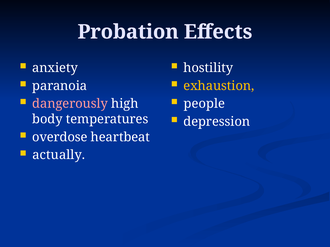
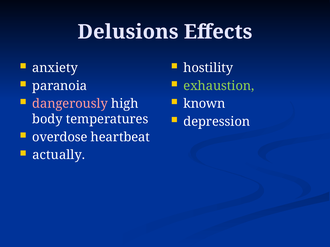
Probation: Probation -> Delusions (128, 32)
exhaustion colour: yellow -> light green (219, 86)
people: people -> known (204, 104)
